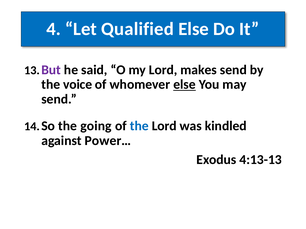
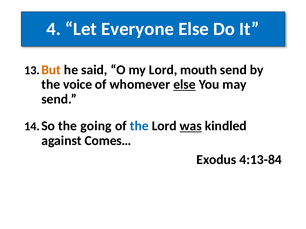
Qualified: Qualified -> Everyone (138, 29)
But colour: purple -> orange (51, 70)
makes: makes -> mouth (199, 70)
was underline: none -> present (191, 126)
Power…: Power… -> Comes… (108, 141)
4:13-13: 4:13-13 -> 4:13-84 (261, 160)
